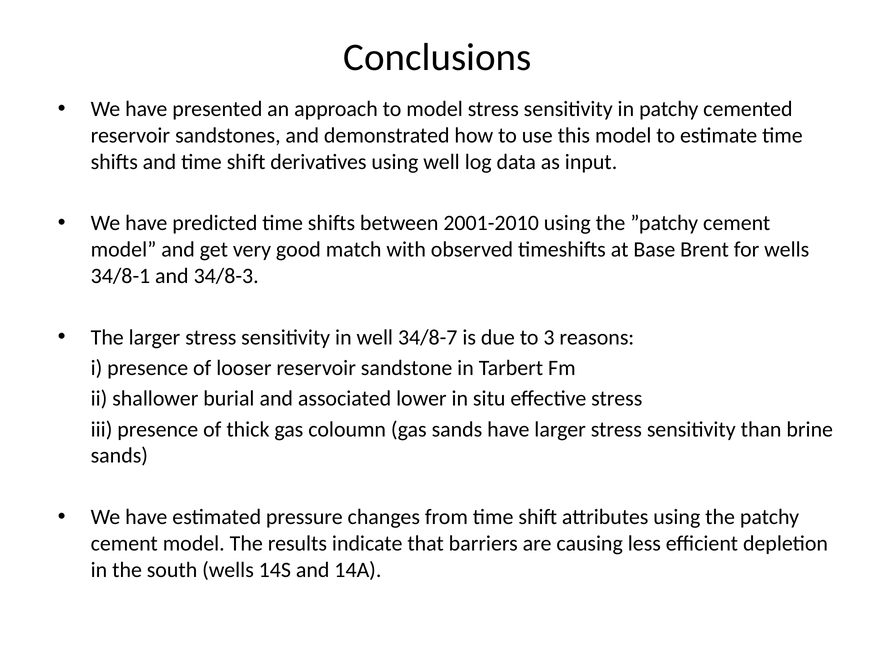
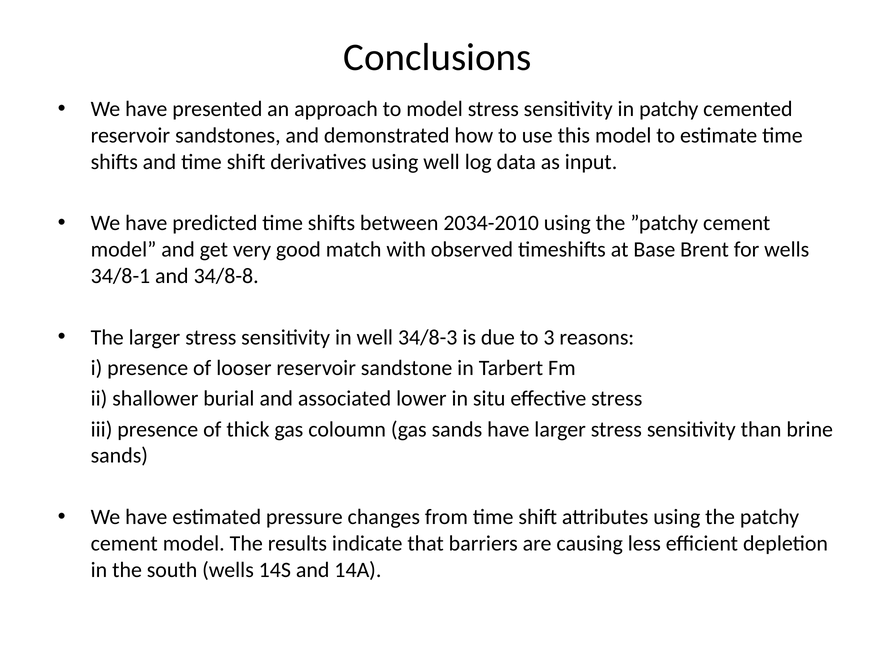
2001-2010: 2001-2010 -> 2034-2010 (491, 223)
34/8-3: 34/8-3 -> 34/8-8 (226, 276)
34/8-7: 34/8-7 -> 34/8-3 (428, 337)
